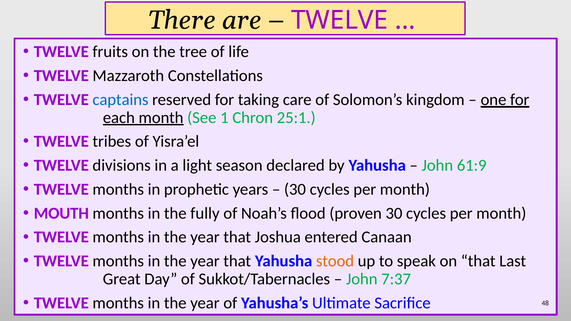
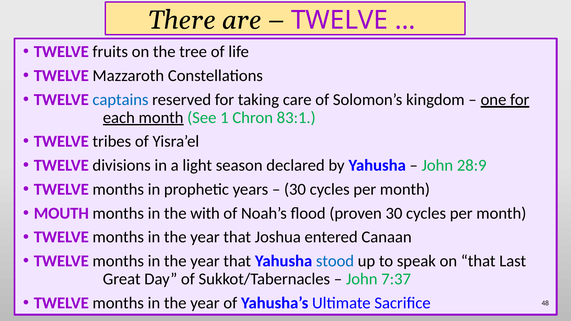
25:1: 25:1 -> 83:1 (296, 118)
61:9: 61:9 -> 28:9 (472, 165)
fully: fully -> with (205, 213)
stood colour: orange -> blue (335, 261)
